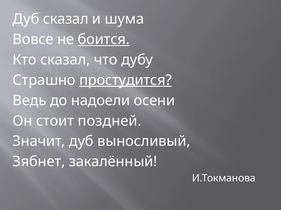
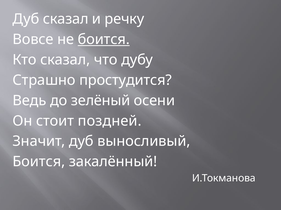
шума: шума -> речку (124, 19)
простудится underline: present -> none (125, 80)
надоели: надоели -> зелёный (101, 101)
Зябнет: Зябнет -> Боится (39, 162)
